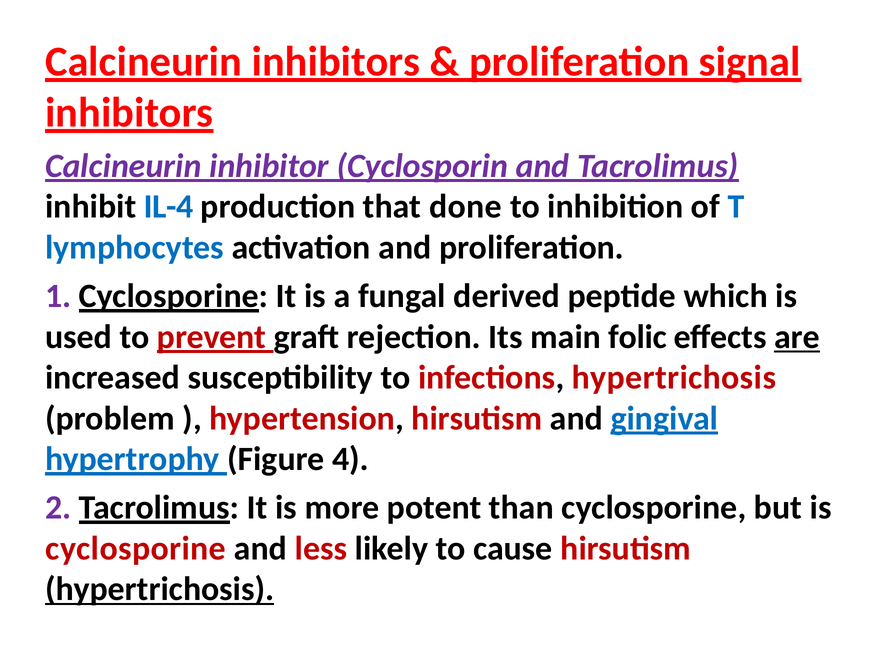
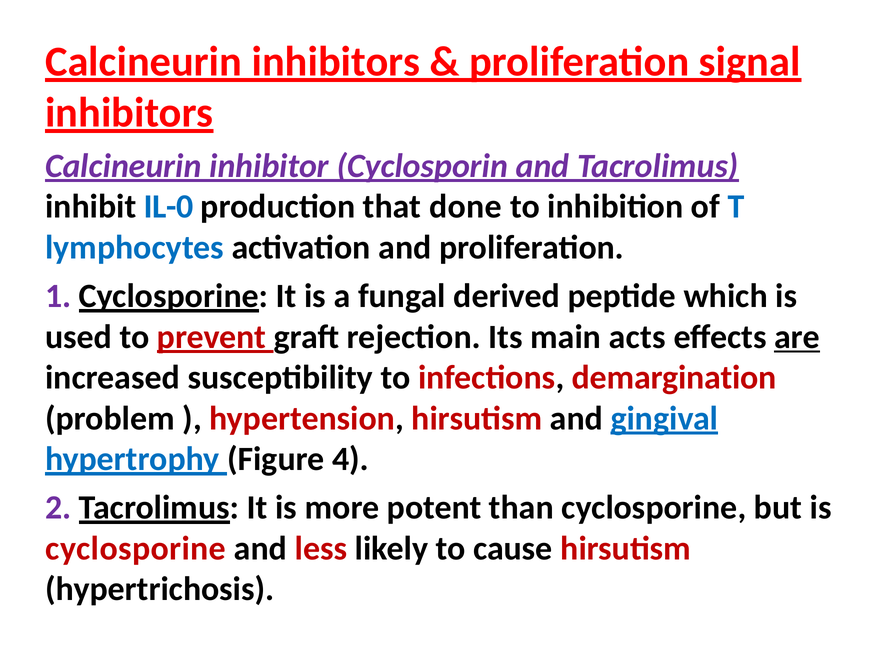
IL-4: IL-4 -> IL-0 (169, 207)
folic: folic -> acts (637, 337)
infections hypertrichosis: hypertrichosis -> demargination (674, 377)
hypertrichosis underline: present -> none (160, 589)
